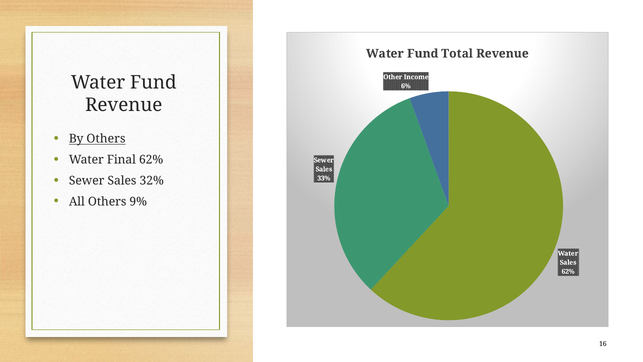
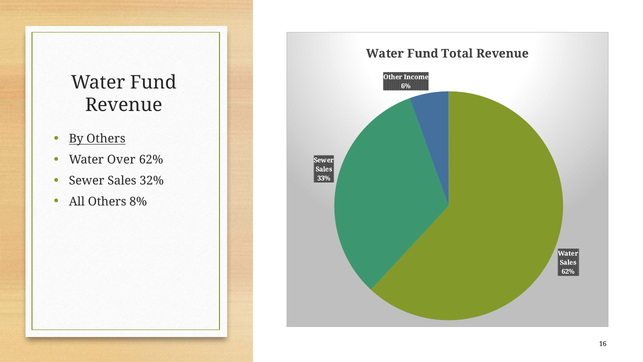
Final: Final -> Over (121, 160)
9%: 9% -> 8% (138, 201)
